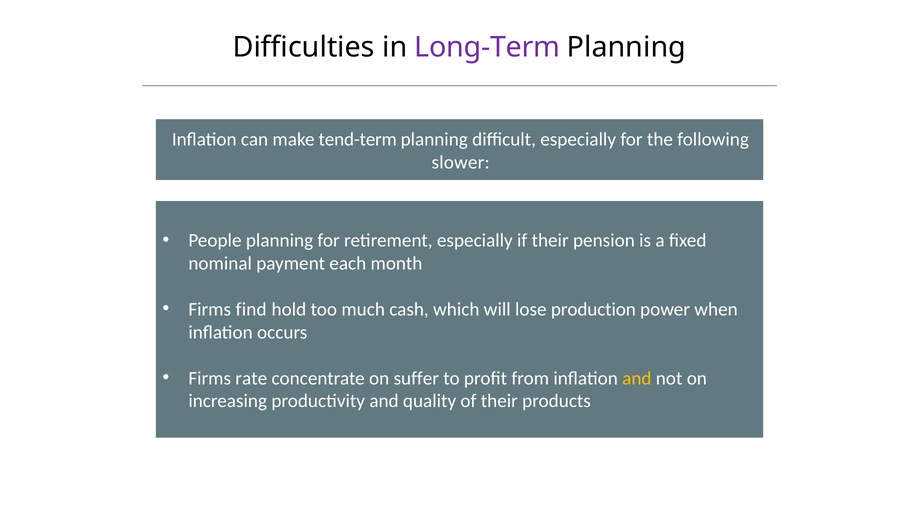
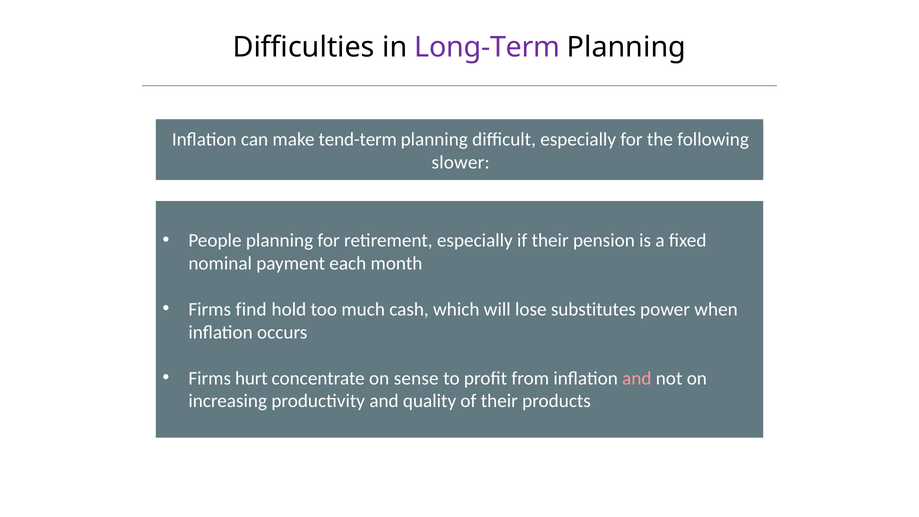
production: production -> substitutes (593, 309)
rate: rate -> hurt (251, 378)
suffer: suffer -> sense (416, 378)
and colour: yellow -> pink (637, 378)
